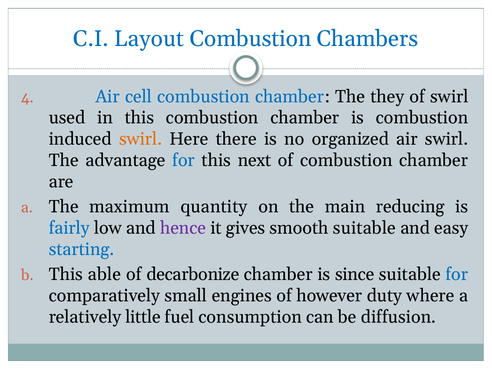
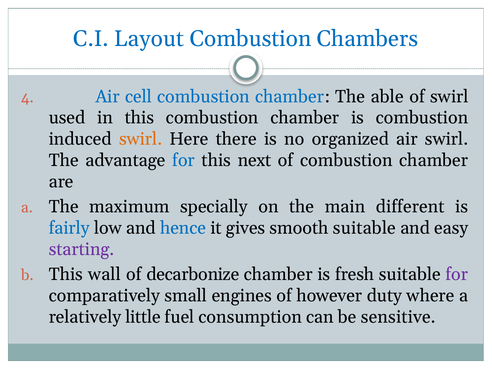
they: they -> able (387, 96)
quantity: quantity -> specially (214, 207)
reducing: reducing -> different (410, 207)
hence colour: purple -> blue (183, 228)
starting colour: blue -> purple (82, 249)
able: able -> wall (104, 274)
since: since -> fresh (355, 274)
for colour: blue -> purple (457, 274)
diffusion: diffusion -> sensitive (398, 317)
